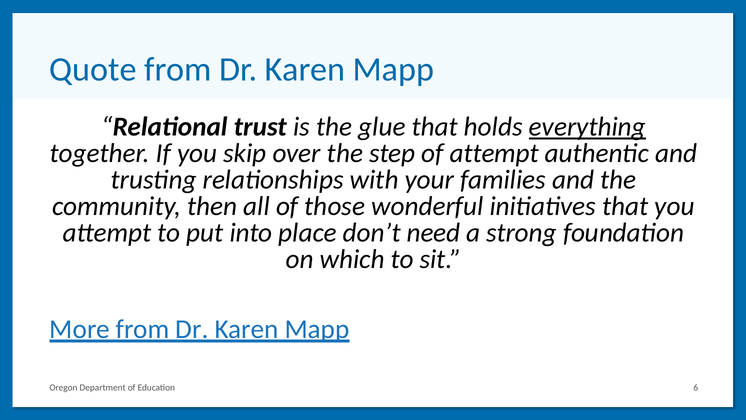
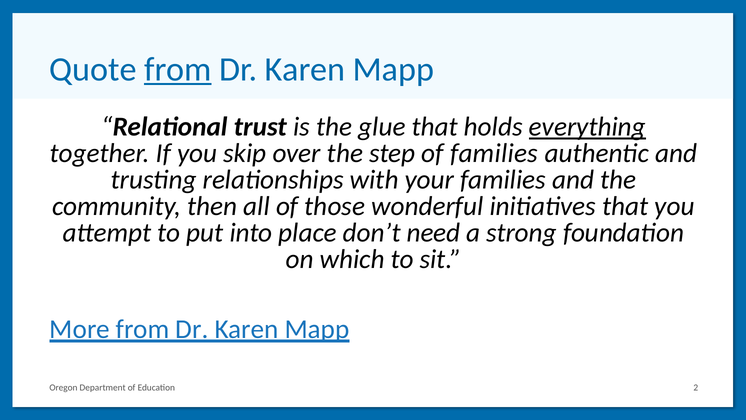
from underline: none -> present (178, 69)
of attempt: attempt -> families (494, 153)
6: 6 -> 2 (696, 387)
